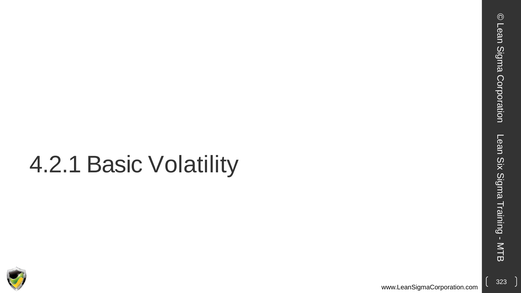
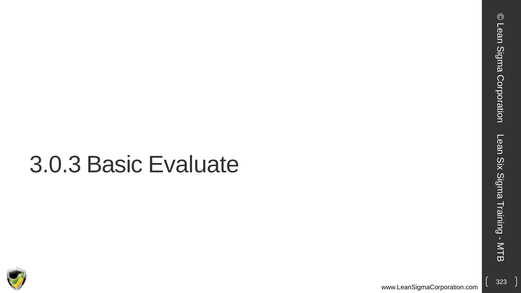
4.2.1: 4.2.1 -> 3.0.3 (56, 165)
Volatility: Volatility -> Evaluate (194, 165)
